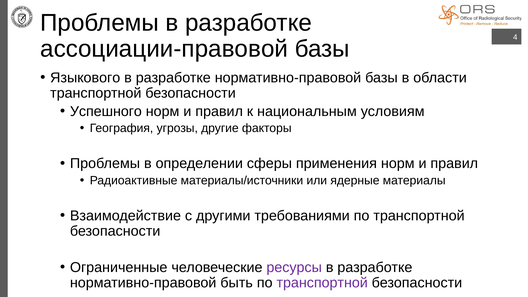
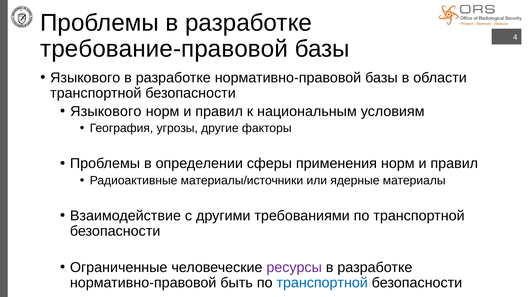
ассоциации-правовой: ассоциации-правовой -> требование-правовой (164, 49)
Успешного: Успешного -> Языкового (106, 111)
транспортной colour: purple -> blue (322, 283)
